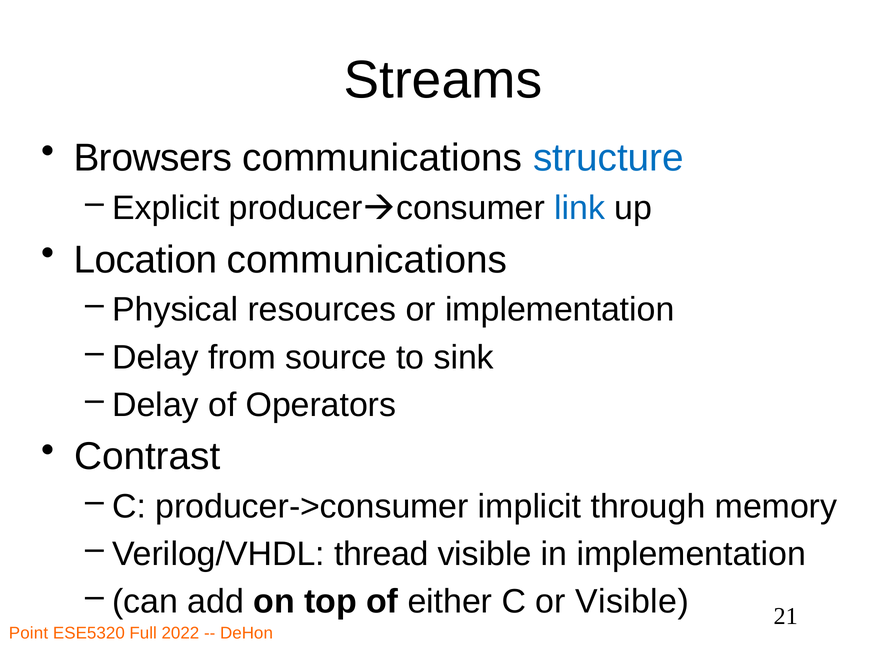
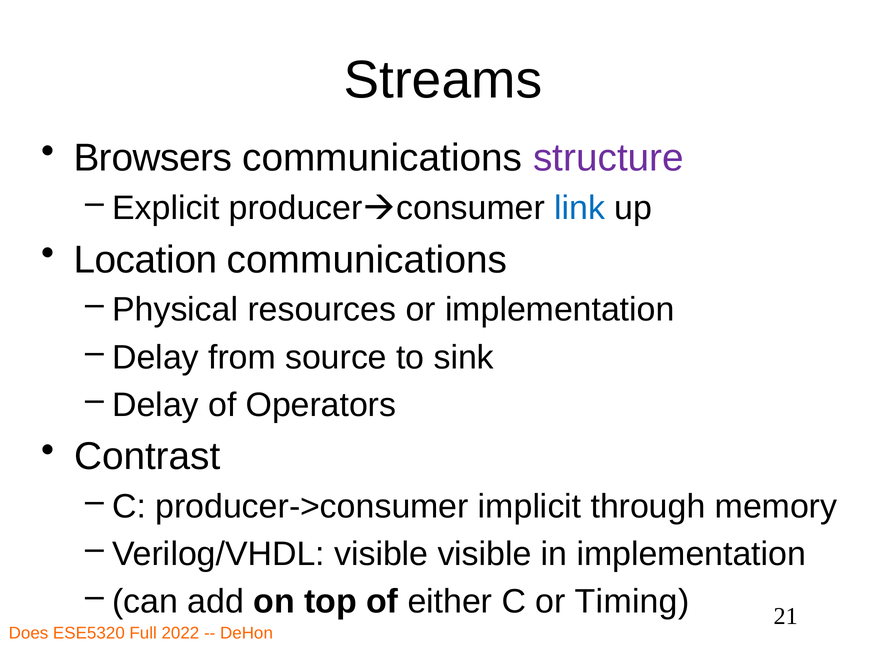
structure colour: blue -> purple (608, 158)
Verilog/VHDL thread: thread -> visible (381, 554)
or Visible: Visible -> Timing (632, 602)
Point: Point -> Does (29, 633)
